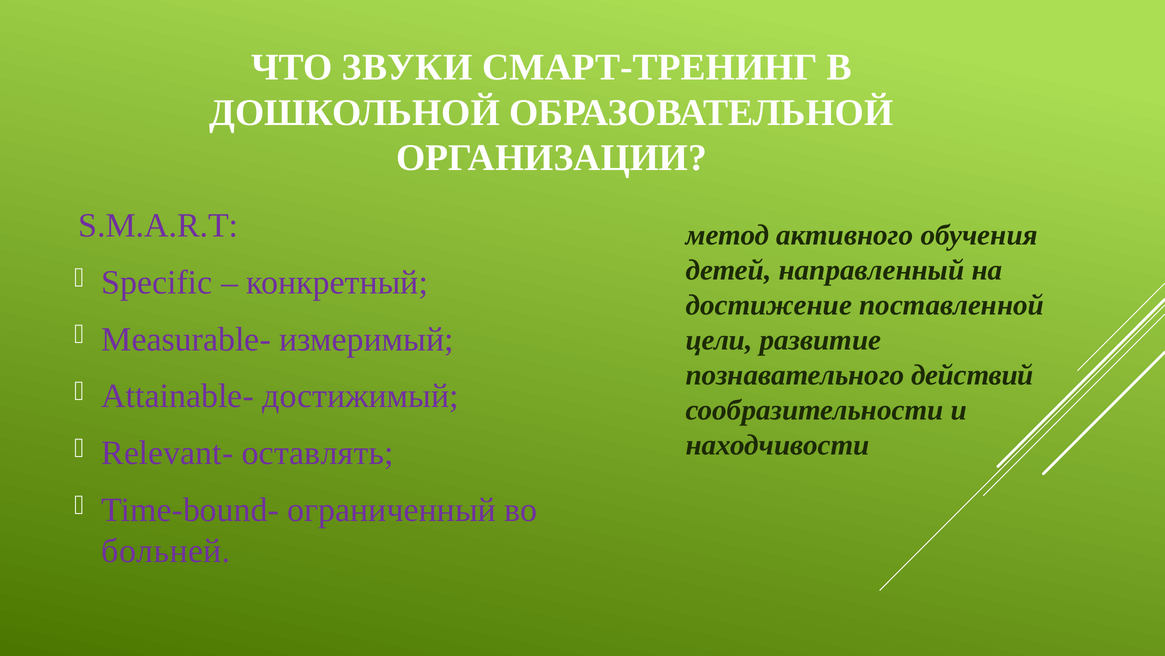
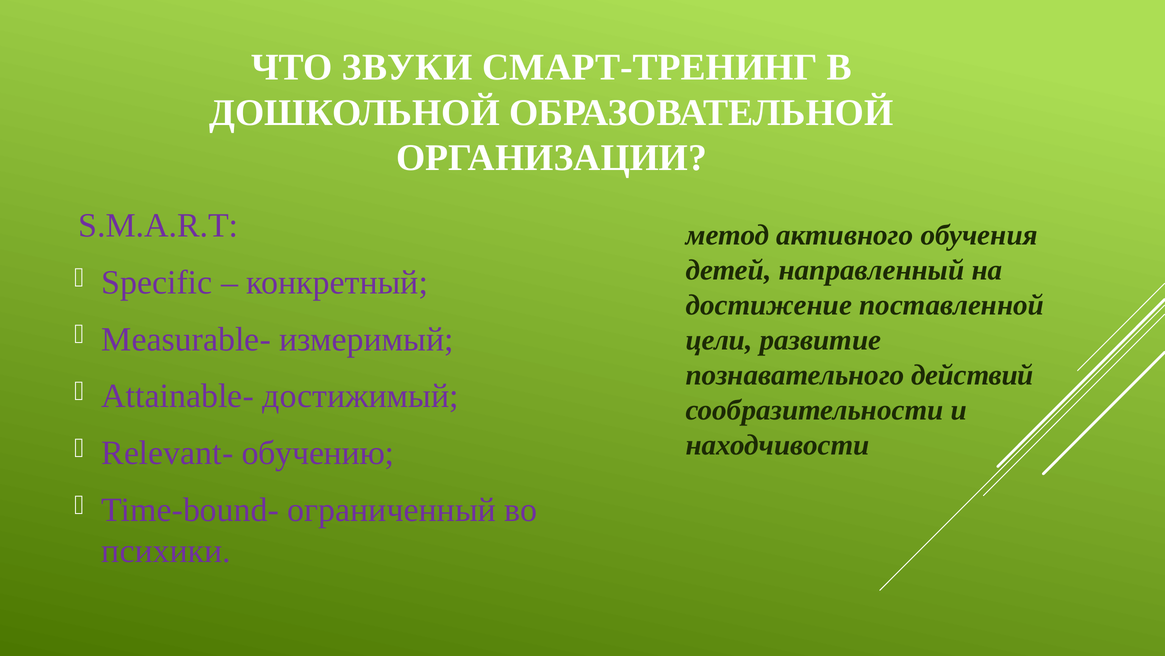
оставлять: оставлять -> обучению (318, 453)
больней: больней -> психики (166, 550)
